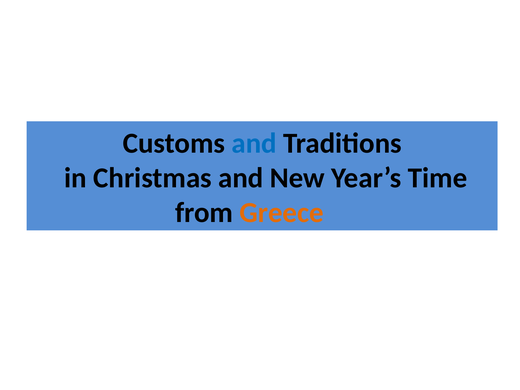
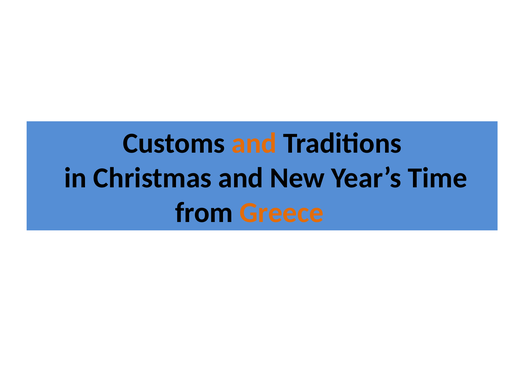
and colour: blue -> orange (254, 143)
